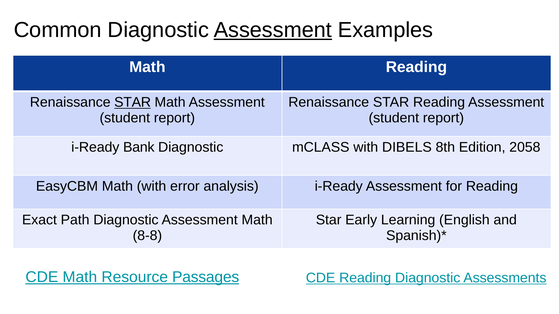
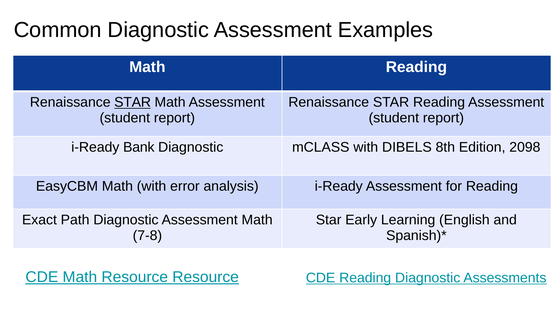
Assessment underline: present -> none (273, 30)
2058: 2058 -> 2098 (525, 147)
8-8: 8-8 -> 7-8 (147, 236)
Resource Passages: Passages -> Resource (206, 277)
